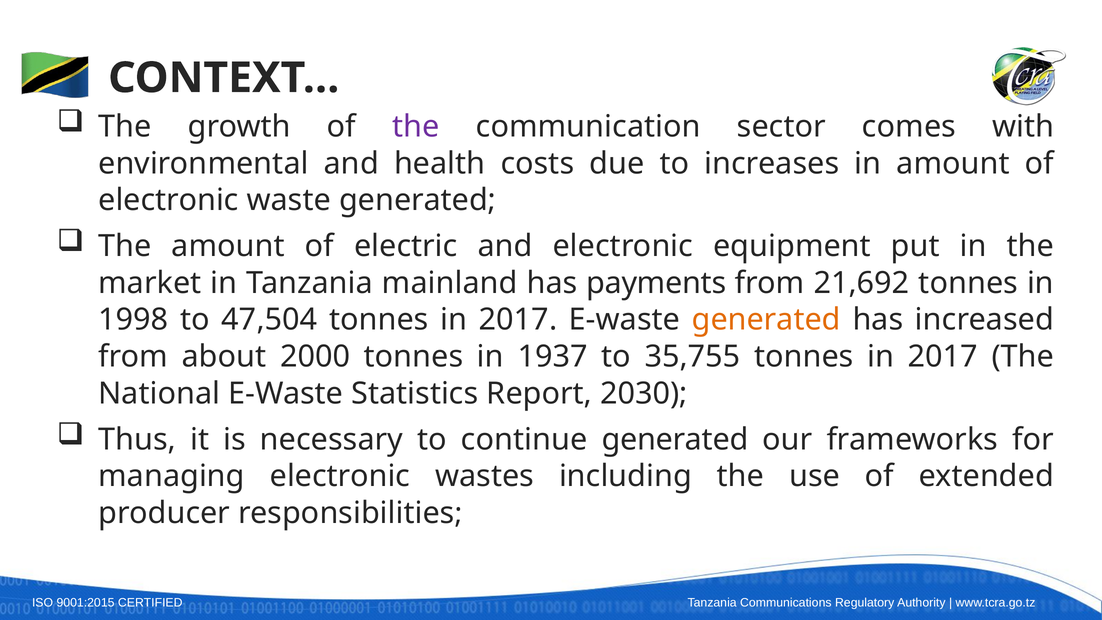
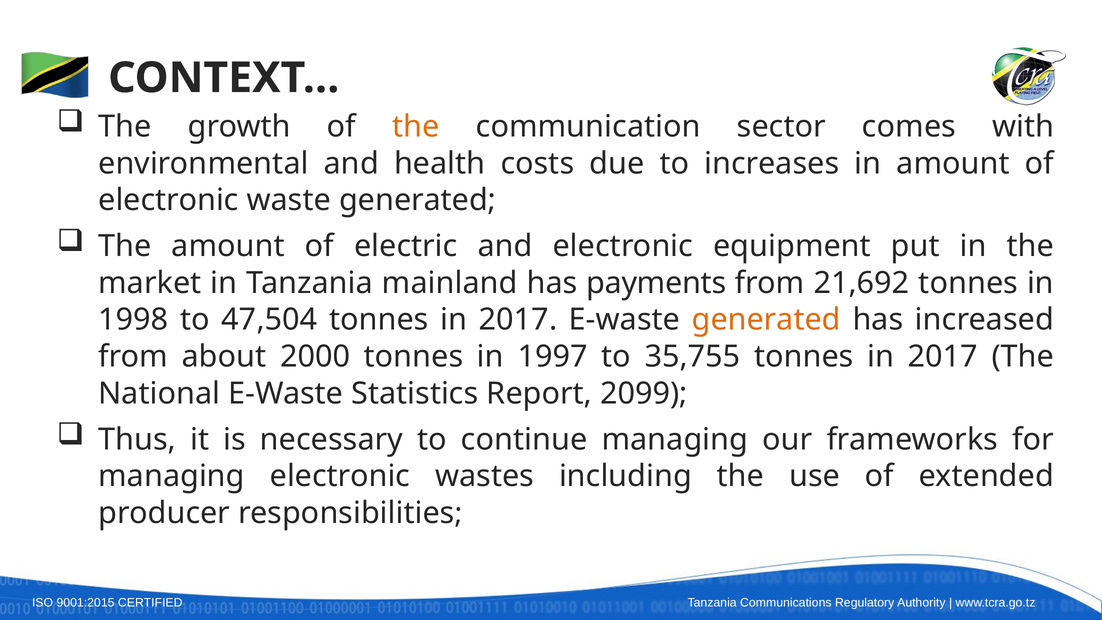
the colour: purple -> orange (416, 127)
1937: 1937 -> 1997 (553, 357)
2030: 2030 -> 2099 (644, 393)
continue generated: generated -> managing (675, 439)
